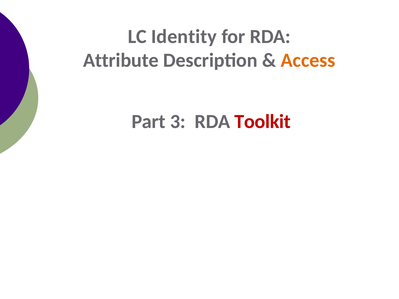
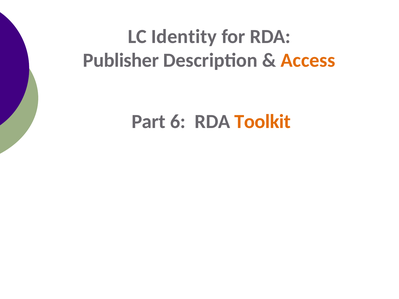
Attribute: Attribute -> Publisher (121, 60)
3: 3 -> 6 (178, 122)
Toolkit colour: red -> orange (263, 122)
